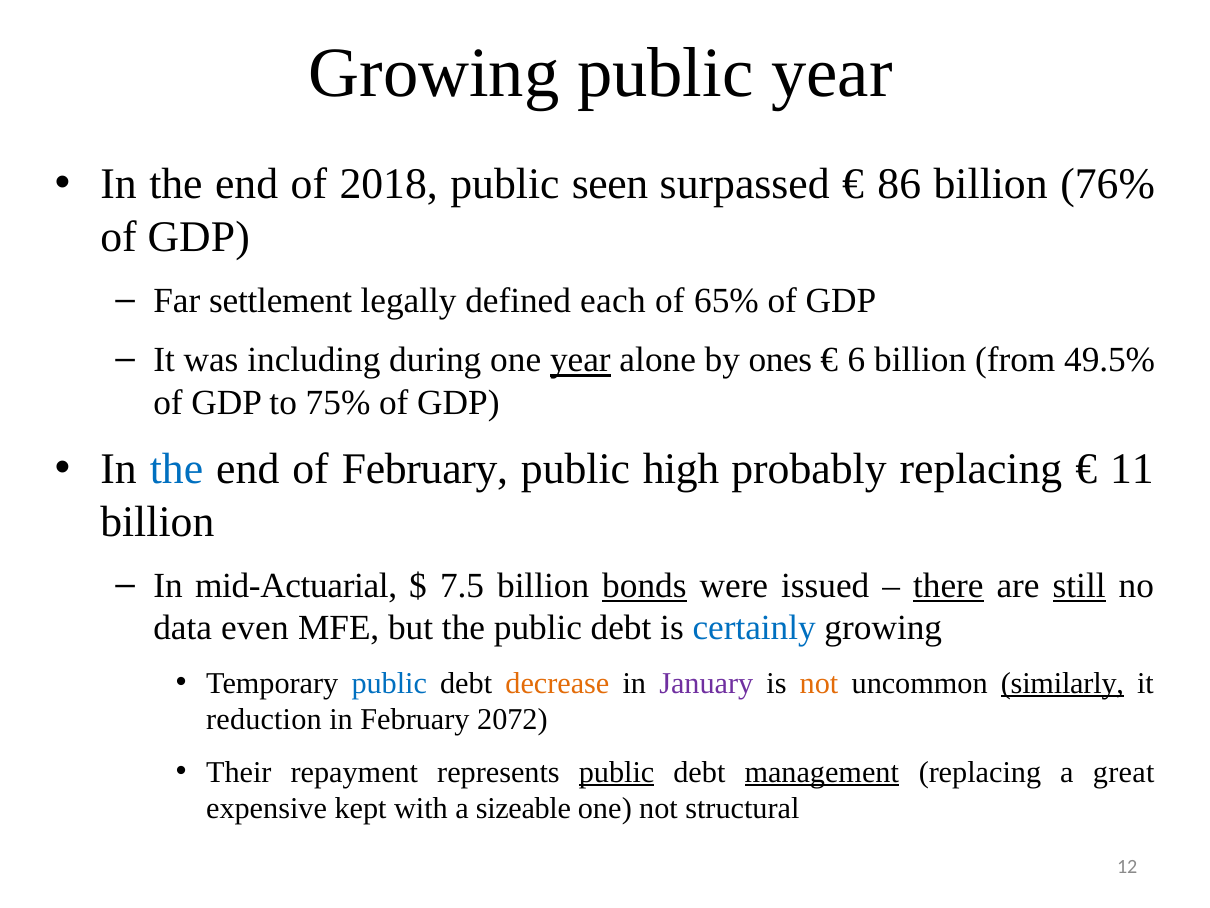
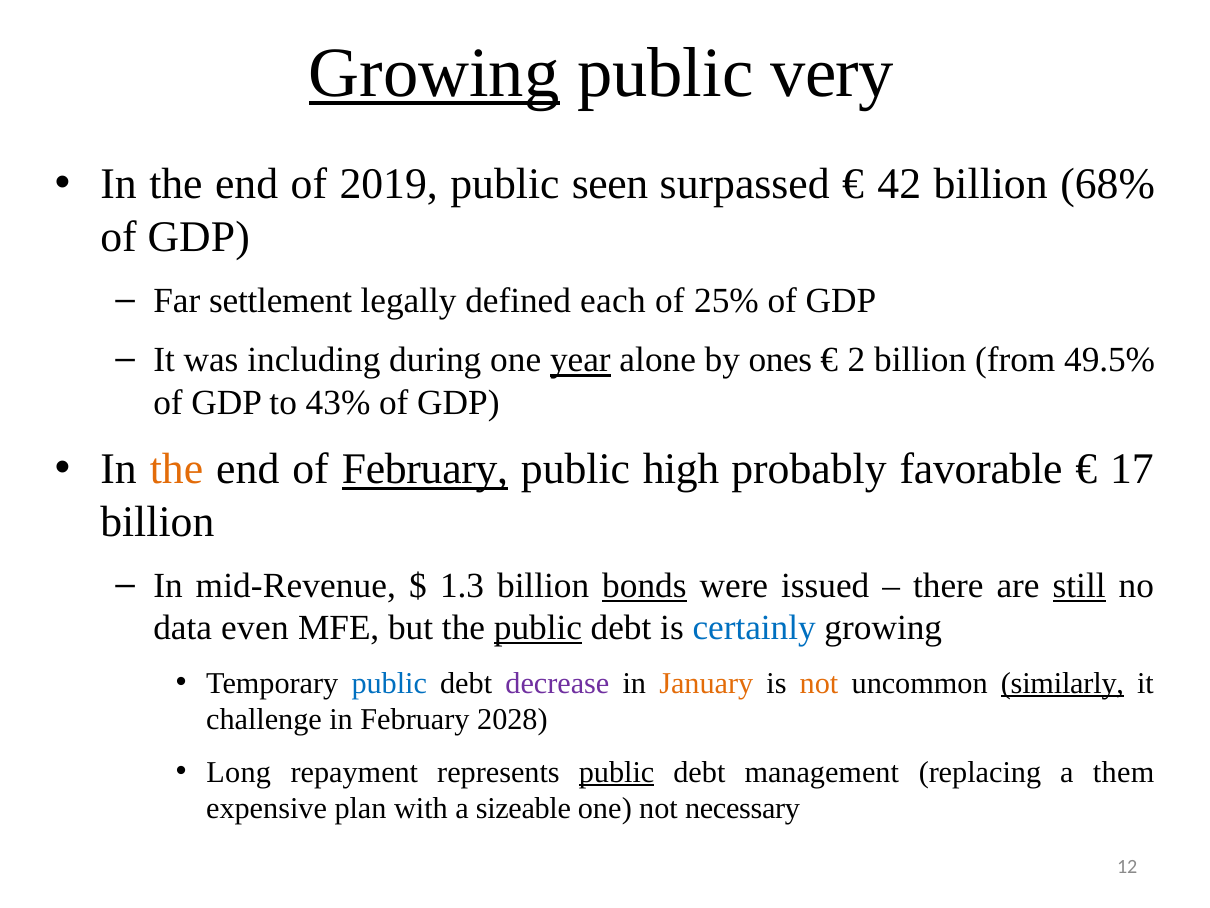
Growing underline: none -> present (434, 73)
public year: year -> very (832, 73)
2018: 2018 -> 2019 (389, 184)
86: 86 -> 42 (899, 184)
76%: 76% -> 68% (1108, 184)
65%: 65% -> 25% (727, 301)
6: 6 -> 2 (856, 360)
75%: 75% -> 43% (338, 402)
the colour: blue -> orange (176, 469)
February underline: none -> present (425, 469)
probably replacing: replacing -> favorable (981, 469)
11: 11 -> 17 (1132, 469)
mid-Actuarial: mid-Actuarial -> mid-Revenue (296, 586)
7.5: 7.5 -> 1.3 (462, 586)
there underline: present -> none (948, 586)
public underline: none -> present (538, 628)
decrease colour: orange -> purple (557, 683)
January colour: purple -> orange (706, 683)
reduction: reduction -> challenge (264, 719)
2072: 2072 -> 2028 (512, 719)
Their: Their -> Long (239, 772)
management underline: present -> none (822, 772)
great: great -> them (1124, 772)
kept: kept -> plan (361, 808)
structural: structural -> necessary (743, 808)
